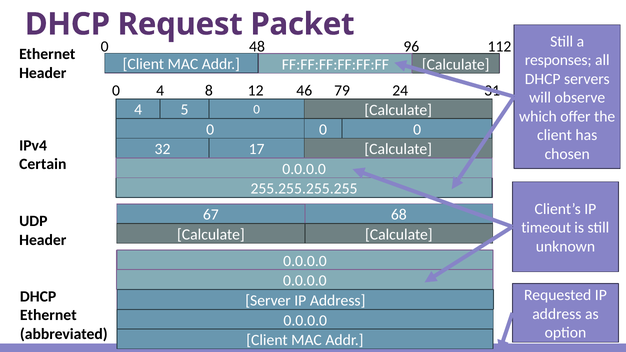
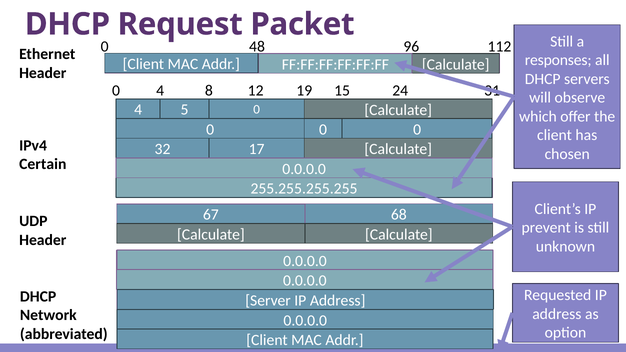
46: 46 -> 19 (304, 91)
79: 79 -> 15 (342, 91)
timeout: timeout -> prevent (546, 228)
Ethernet: Ethernet -> Network (48, 315)
